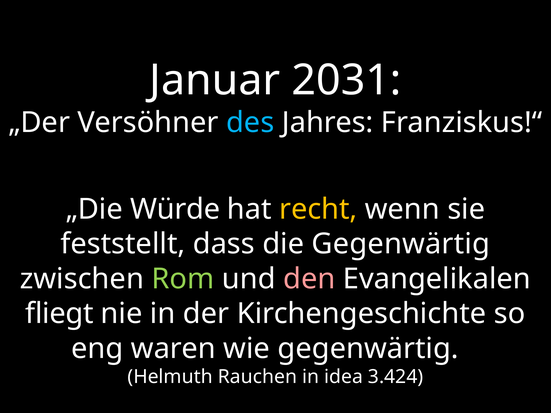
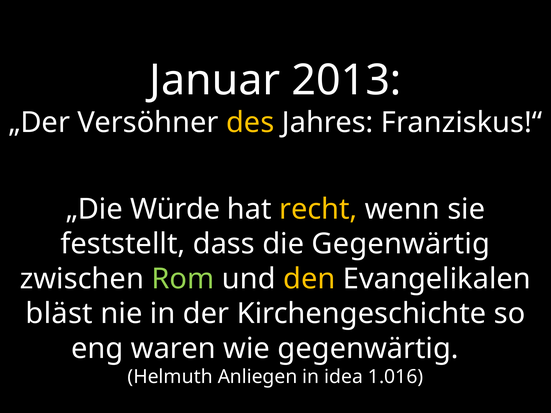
2031: 2031 -> 2013 (347, 80)
des colour: light blue -> yellow (250, 123)
den colour: pink -> yellow (309, 279)
fliegt: fliegt -> bläst (59, 314)
Rauchen: Rauchen -> Anliegen (257, 377)
3.424: 3.424 -> 1.016 (396, 377)
